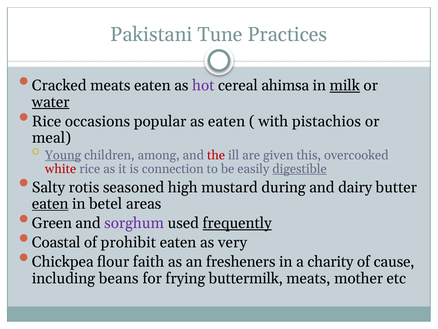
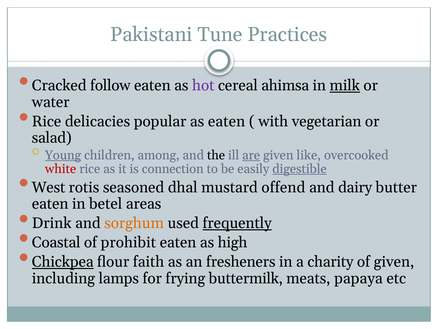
Cracked meats: meats -> follow (110, 85)
water underline: present -> none (51, 102)
occasions: occasions -> delicacies (98, 121)
pistachios: pistachios -> vegetarian (327, 121)
meal: meal -> salad (52, 138)
the colour: red -> black (216, 155)
are underline: none -> present (251, 155)
this: this -> like (309, 155)
Salty: Salty -> West (49, 187)
high: high -> dhal (183, 187)
during: during -> offend (283, 187)
eaten underline: present -> none (50, 203)
Green: Green -> Drink (52, 223)
sorghum colour: purple -> orange (134, 223)
very: very -> high (233, 242)
Chickpea underline: none -> present (63, 262)
of cause: cause -> given (394, 262)
beans: beans -> lamps (119, 278)
mother: mother -> papaya (358, 278)
